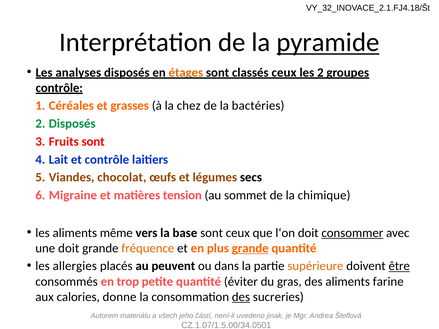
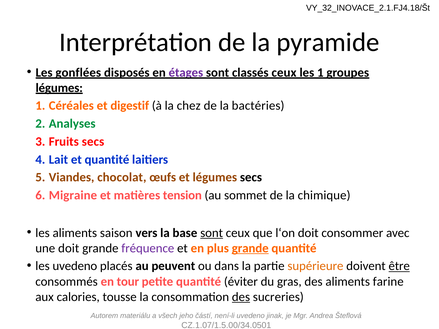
pyramide underline: present -> none (328, 42)
analyses: analyses -> gonflées (78, 73)
étages colour: orange -> purple (186, 73)
les 2: 2 -> 1 (320, 73)
contrôle: contrôle -> légumes (59, 88)
grasses: grasses -> digestif (130, 106)
Disposés: Disposés -> Analyses (72, 124)
Fruits sont: sont -> secs (93, 142)
et contrôle: contrôle -> quantité (107, 160)
même: même -> saison (116, 233)
sont underline: none -> present (212, 233)
consommer underline: present -> none (352, 233)
fréquence colour: orange -> purple (148, 248)
les allergies: allergies -> uvedeno (75, 266)
trop: trop -> tour (128, 282)
donne: donne -> tousse (120, 297)
